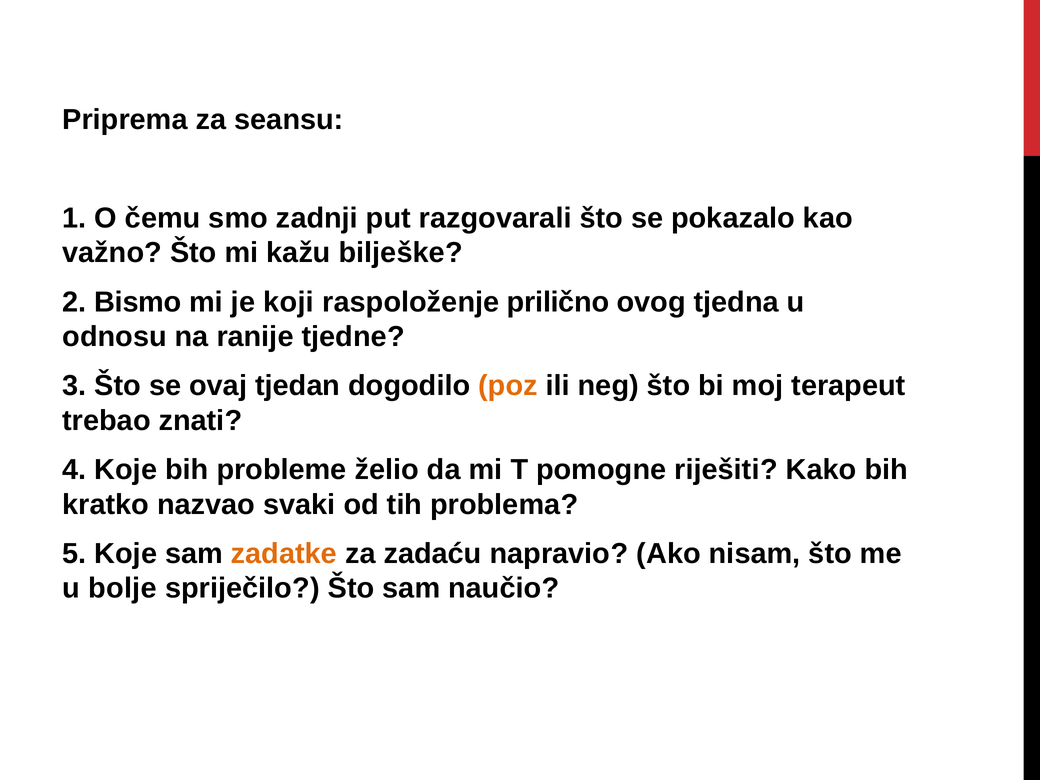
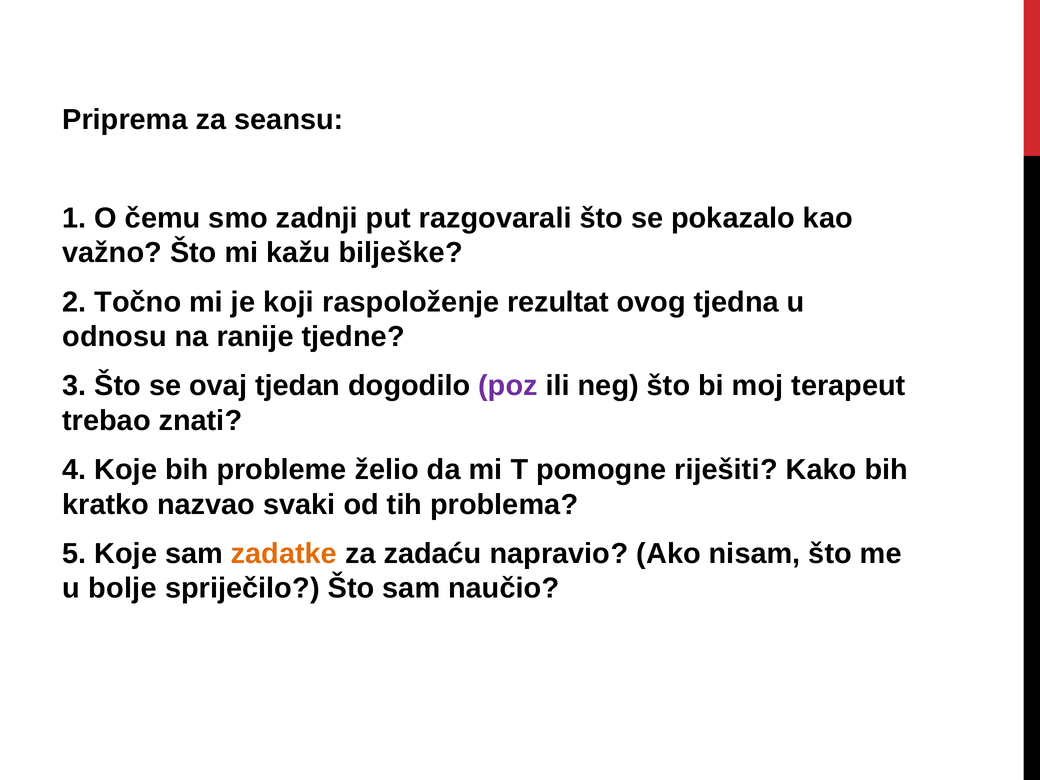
Bismo: Bismo -> Točno (138, 302)
prilično: prilično -> rezultat (558, 302)
poz colour: orange -> purple (508, 386)
